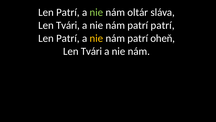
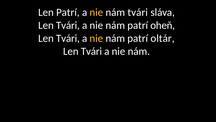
nie colour: light green -> yellow (96, 12)
nám oltár: oltár -> tvári (138, 12)
patrí patrí: patrí -> oheň (163, 25)
Patrí: Patrí -> Tvári (68, 38)
oheň: oheň -> oltár (163, 38)
